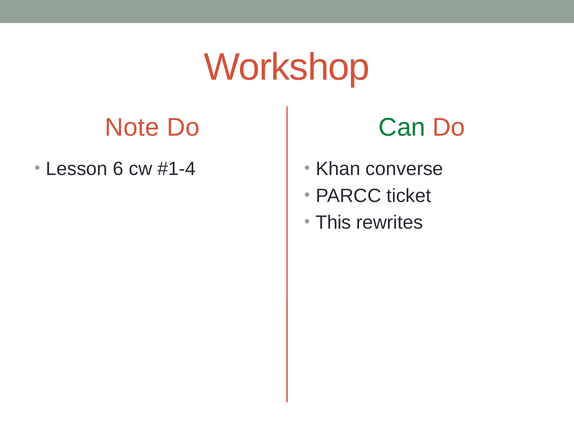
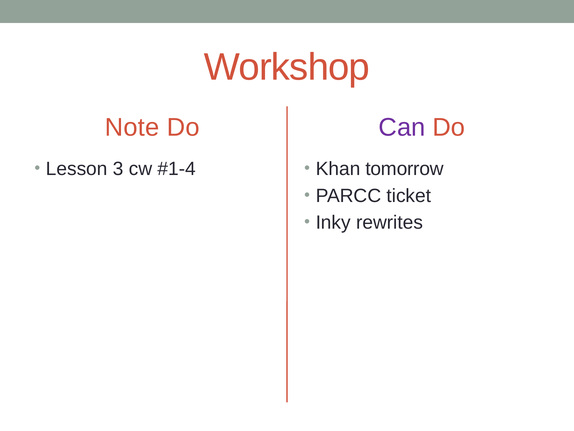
Can colour: green -> purple (402, 127)
6: 6 -> 3 (118, 169)
converse: converse -> tomorrow (405, 169)
This: This -> Inky (333, 222)
